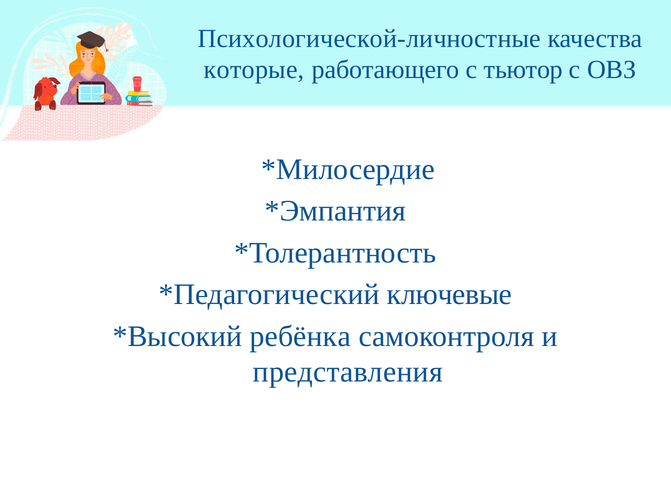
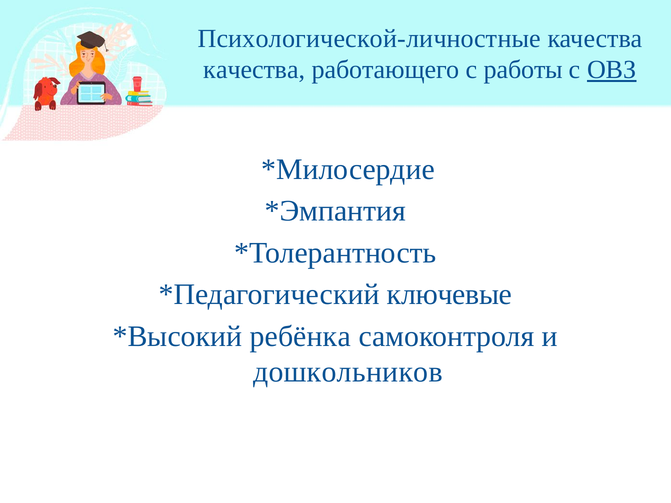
которые: которые -> качества (254, 70)
тьютор: тьютор -> работы (523, 70)
ОВЗ underline: none -> present (612, 70)
представления: представления -> дошкольников (348, 372)
